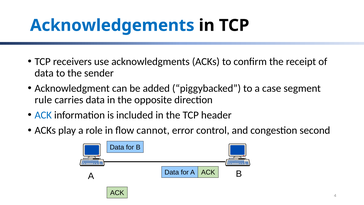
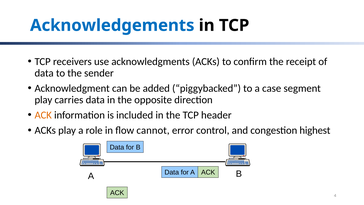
rule: rule -> play (43, 100)
ACK colour: blue -> orange (43, 115)
second: second -> highest (315, 130)
